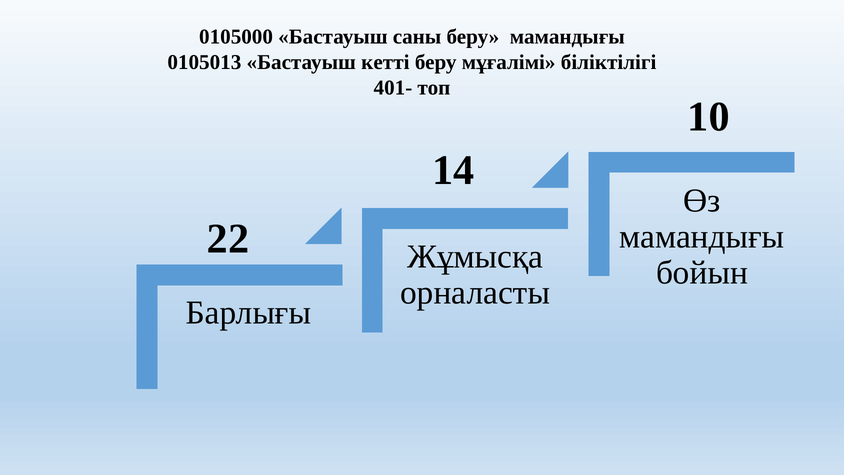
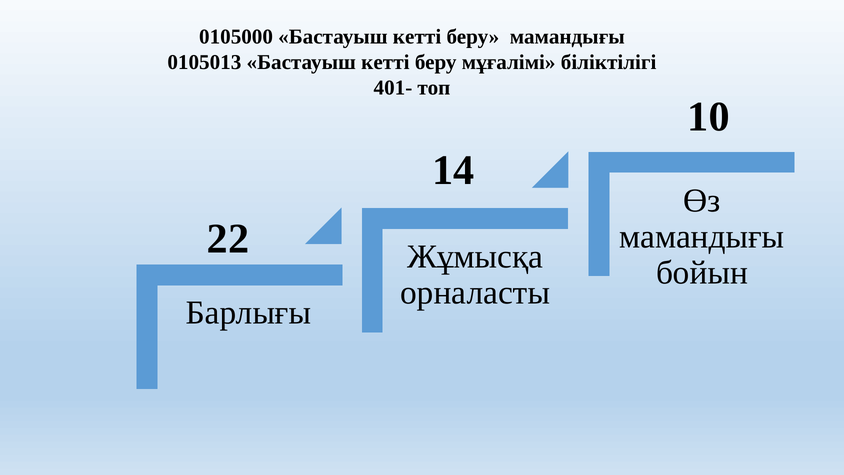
0105000 Бастауыш саны: саны -> кетті (417, 37)
